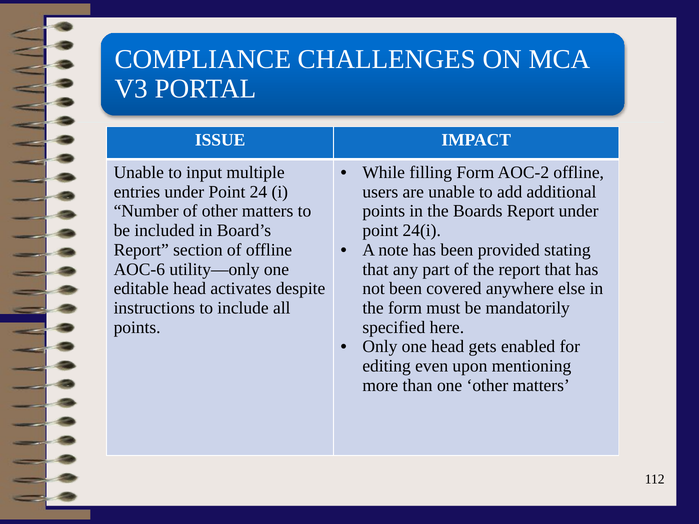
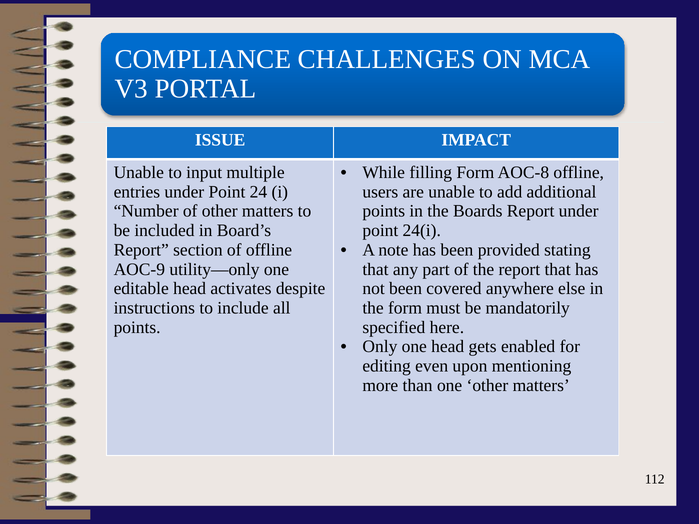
AOC-2: AOC-2 -> AOC-8 (523, 173)
AOC-6: AOC-6 -> AOC-9 (139, 269)
